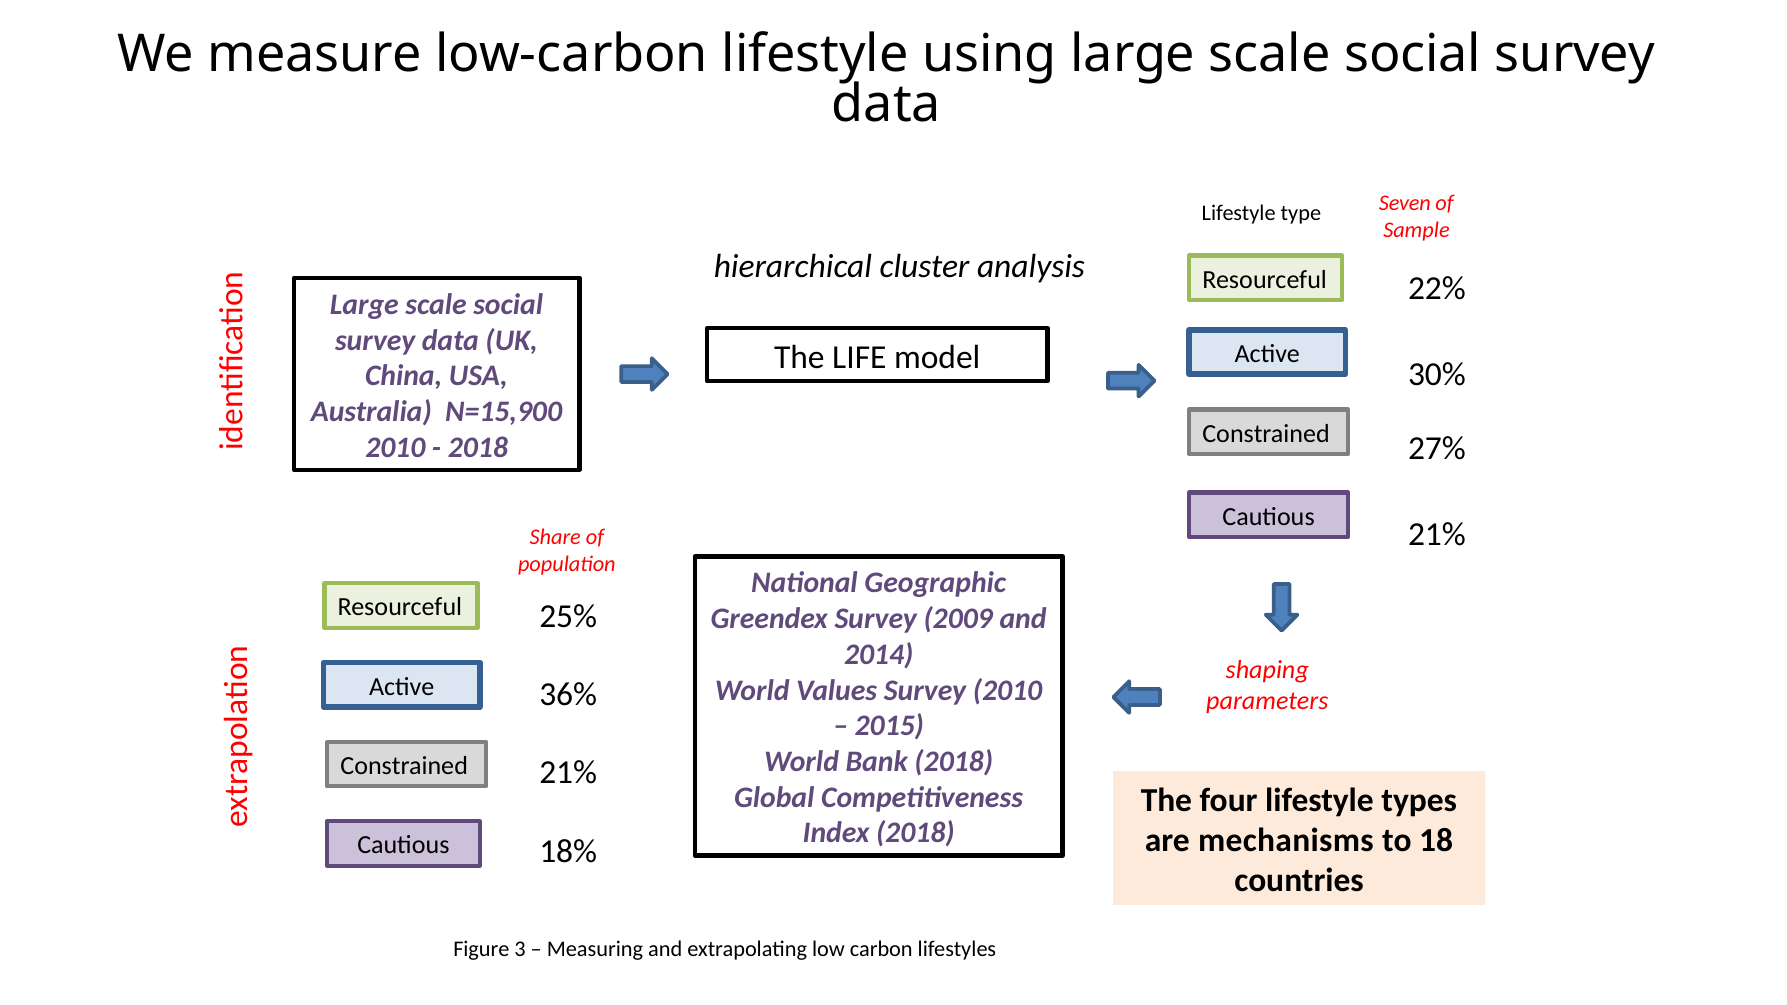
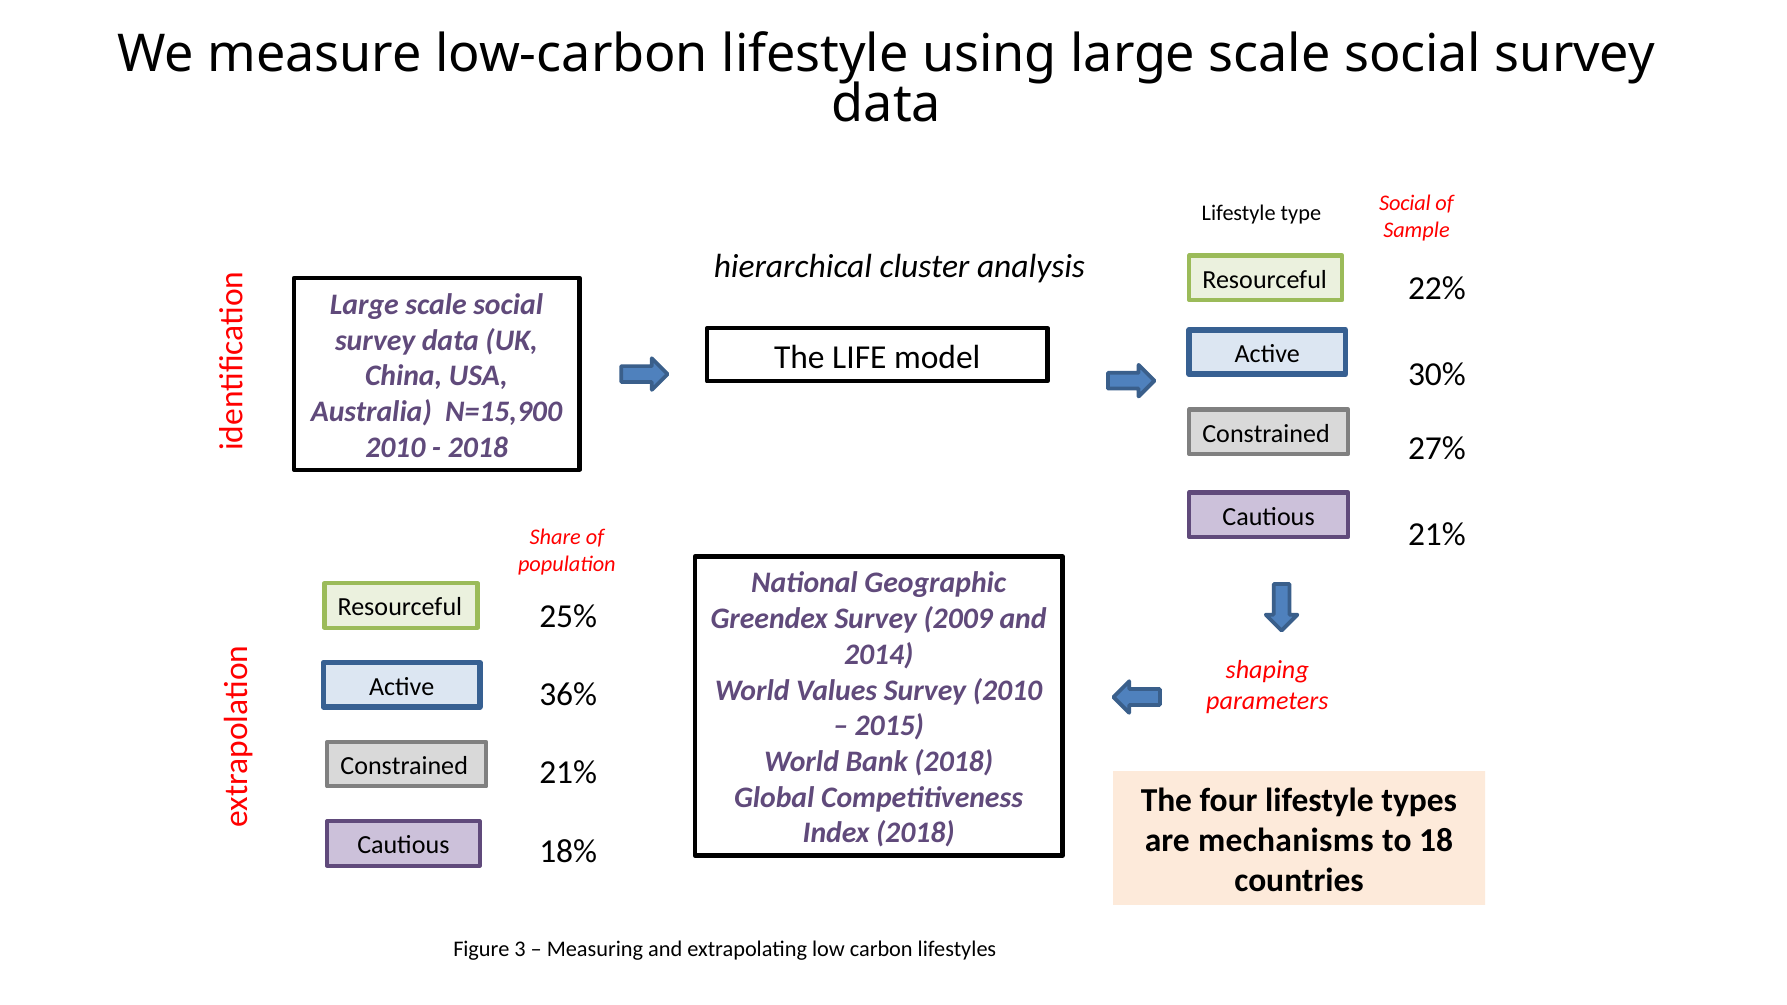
Seven: Seven -> Social (1405, 203)
